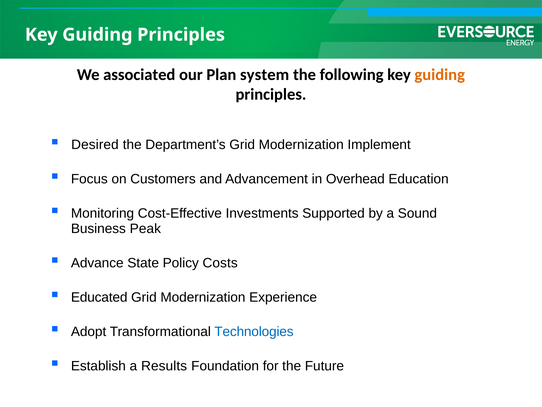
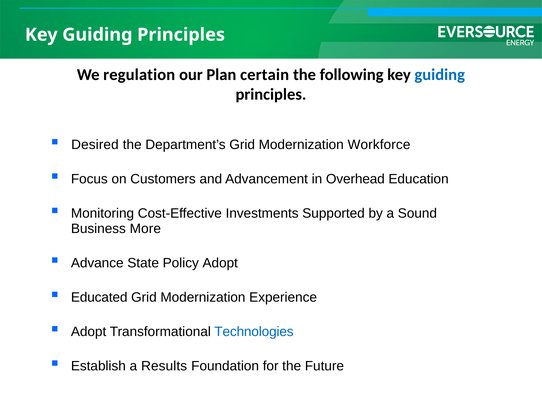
associated: associated -> regulation (139, 74)
system: system -> certain (265, 74)
guiding colour: orange -> blue (440, 74)
Implement: Implement -> Workforce (379, 144)
Peak: Peak -> More (145, 229)
Policy Costs: Costs -> Adopt (220, 263)
